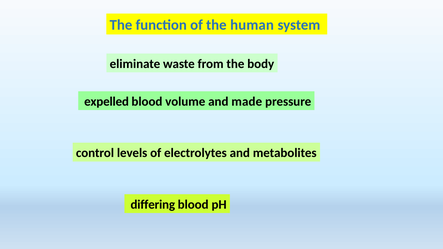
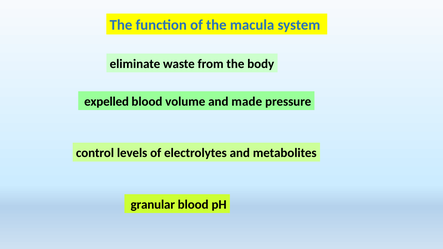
human: human -> macula (252, 25)
differing: differing -> granular (153, 205)
